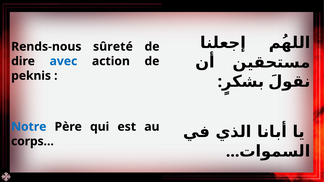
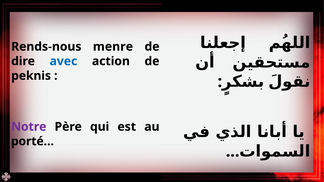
sûreté: sûreté -> menre (113, 47)
Notre colour: blue -> purple (29, 127)
corps…: corps… -> porté… (32, 141)
